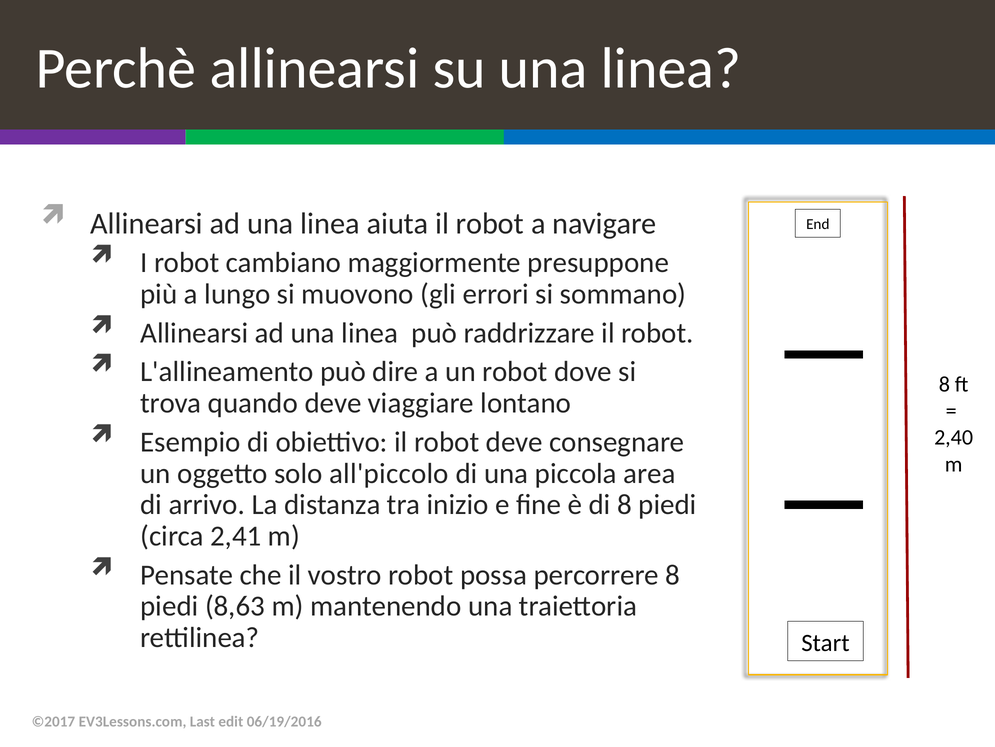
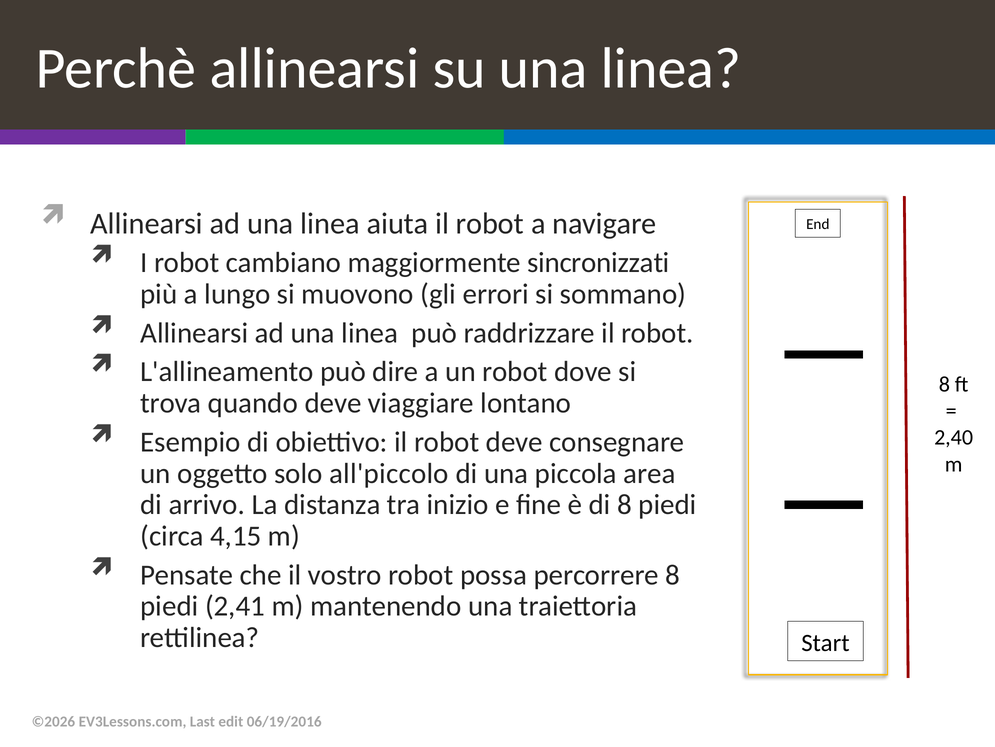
presuppone: presuppone -> sincronizzati (598, 263)
2,41: 2,41 -> 4,15 (236, 536)
8,63: 8,63 -> 2,41 (235, 606)
©2017: ©2017 -> ©2026 (53, 721)
